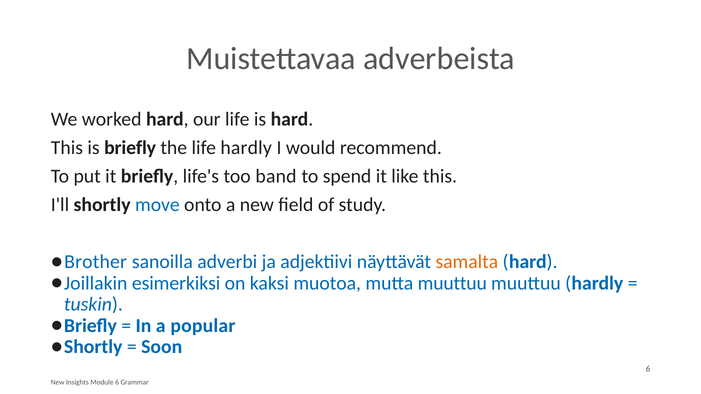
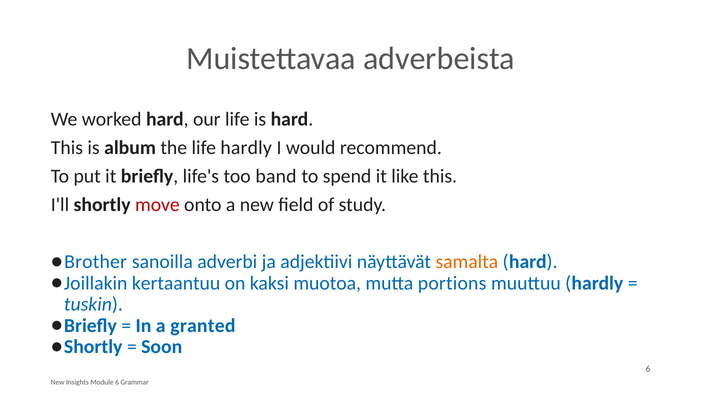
is briefly: briefly -> album (130, 148)
move colour: blue -> red (157, 205)
esimerkiksi: esimerkiksi -> kertaantuu (176, 283)
mutta muuttuu: muuttuu -> portions (452, 283)
popular: popular -> granted (203, 326)
